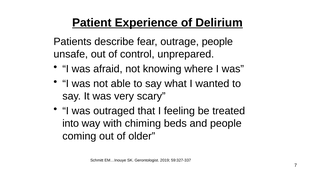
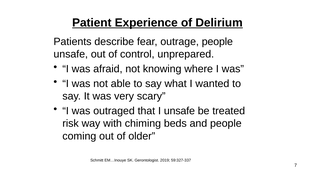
I feeling: feeling -> unsafe (179, 111)
into: into -> risk (71, 124)
